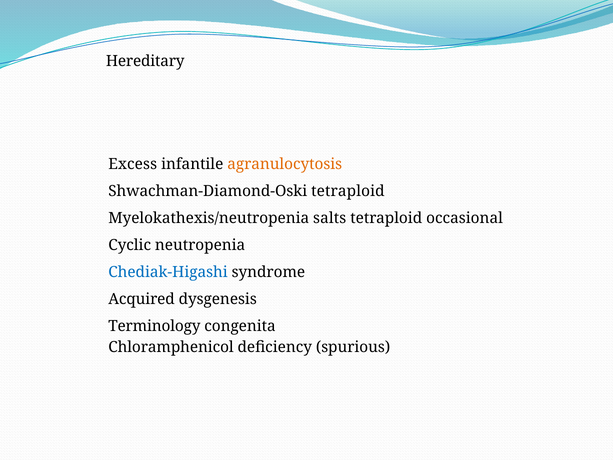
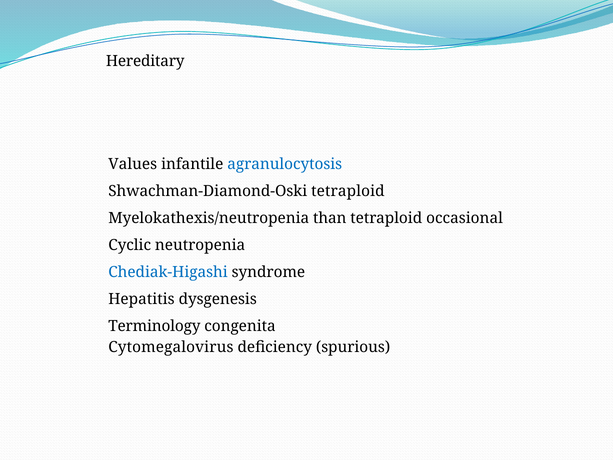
Excess: Excess -> Values (133, 164)
agranulocytosis colour: orange -> blue (285, 164)
salts: salts -> than (330, 218)
Acquired: Acquired -> Hepatitis (141, 299)
Chloramphenicol: Chloramphenicol -> Cytomegalovirus (171, 347)
